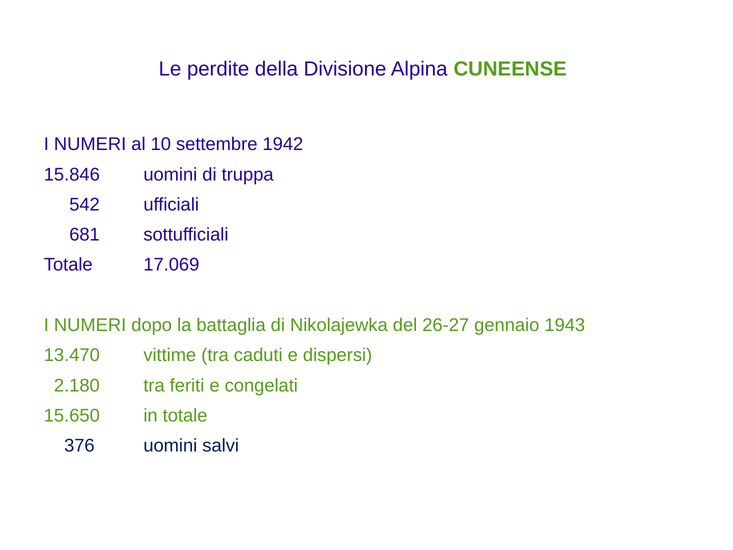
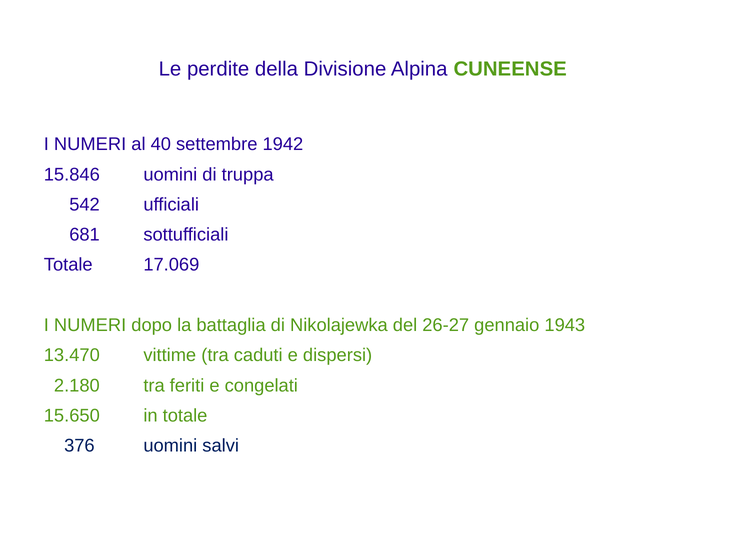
10: 10 -> 40 (161, 144)
